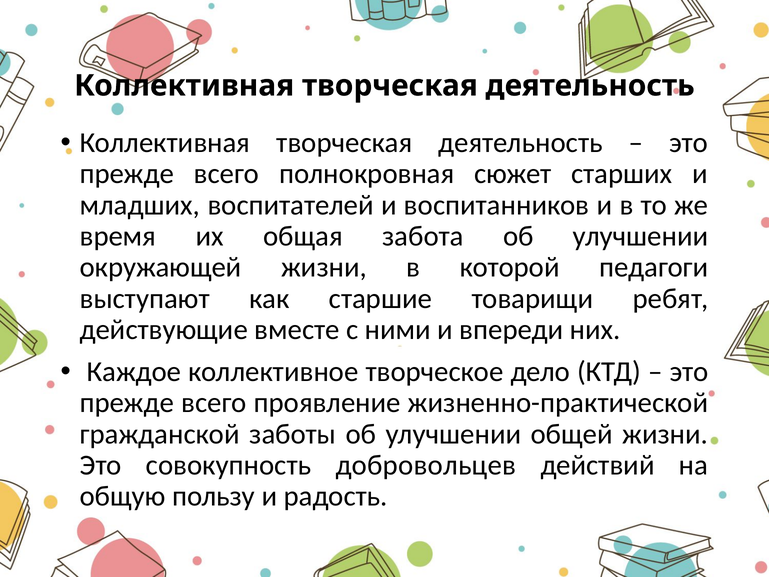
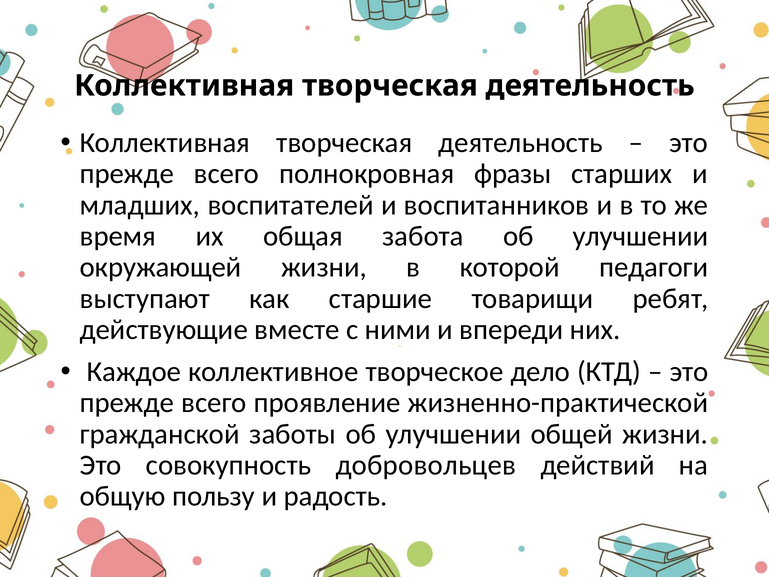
сюжет: сюжет -> фразы (513, 174)
